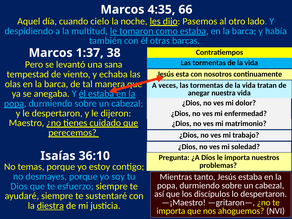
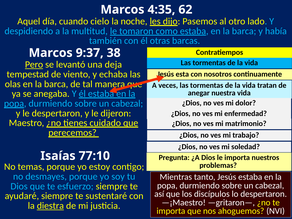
66: 66 -> 62 (185, 10)
1:37: 1:37 -> 9:37 (90, 53)
Pero underline: none -> present (34, 65)
sana: sana -> deja (113, 65)
36:10: 36:10 -> 77:10 (94, 156)
